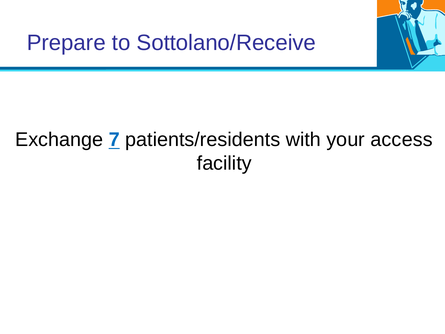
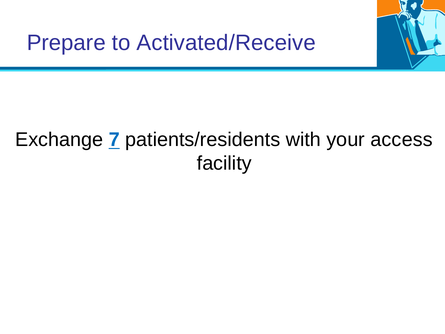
Sottolano/Receive: Sottolano/Receive -> Activated/Receive (226, 43)
